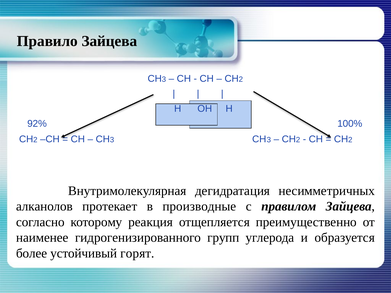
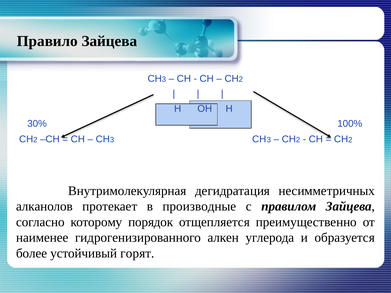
92%: 92% -> 30% (37, 124)
реакция: реакция -> порядок (151, 222)
групп: групп -> алкен (223, 238)
